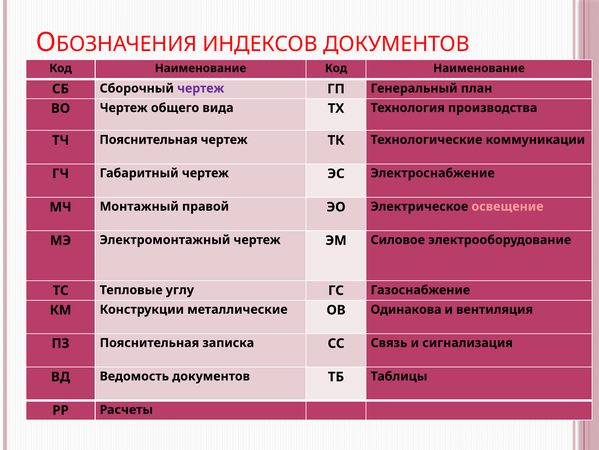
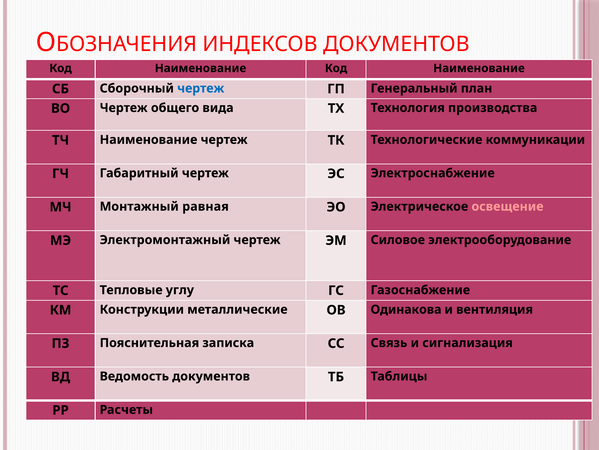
чертеж colour: purple -> blue (201, 88)
ТЧ Пояснительная: Пояснительная -> Наименование (148, 140)
правой: правой -> равная (205, 206)
